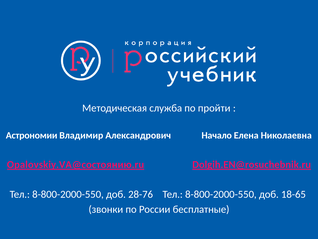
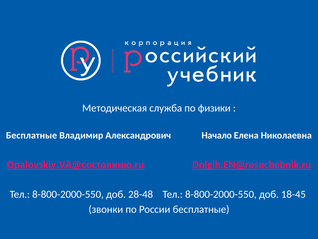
пройти: пройти -> физики (214, 108)
Астрономии: Астрономии -> Бесплатные (32, 135)
28-76: 28-76 -> 28-48 (141, 194)
18-65: 18-65 -> 18-45 (293, 194)
